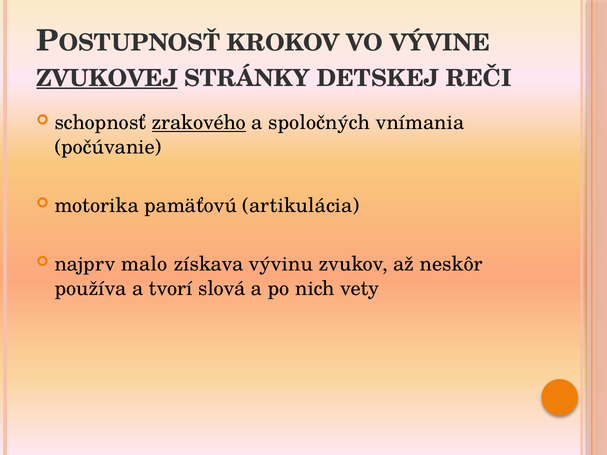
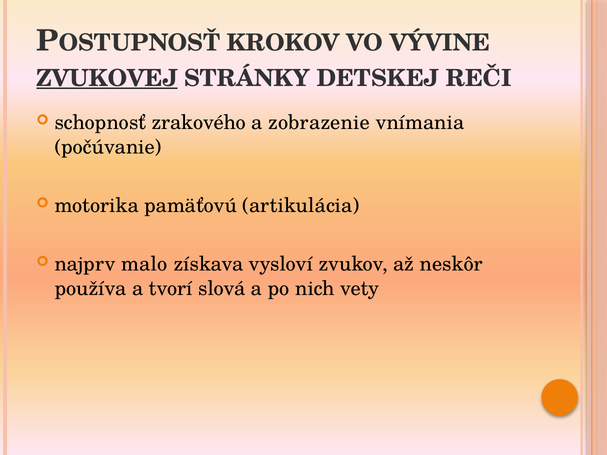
zrakového underline: present -> none (199, 123)
spoločných: spoločných -> zobrazenie (319, 123)
vývinu: vývinu -> vysloví (281, 264)
